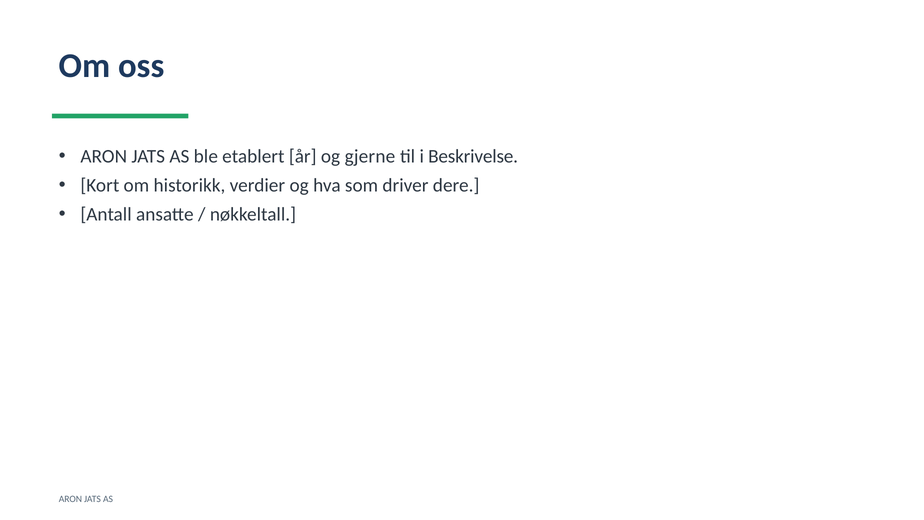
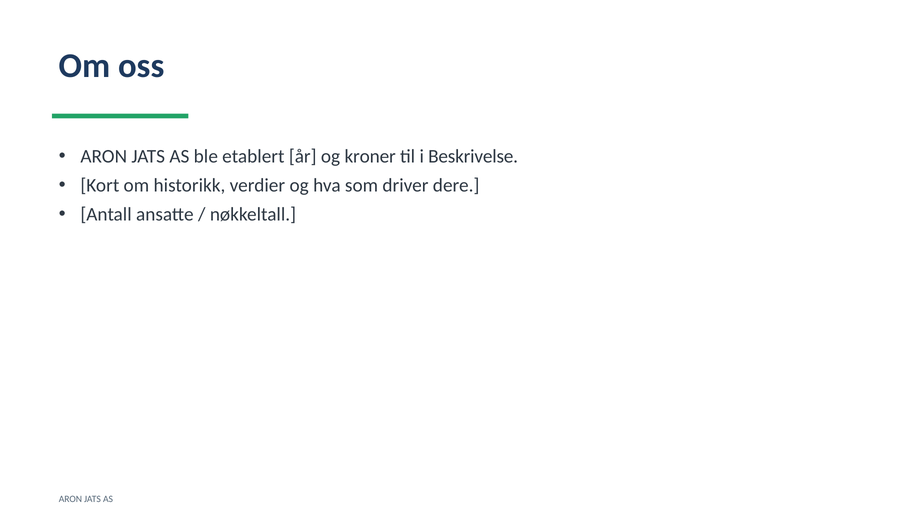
gjerne: gjerne -> kroner (370, 156)
